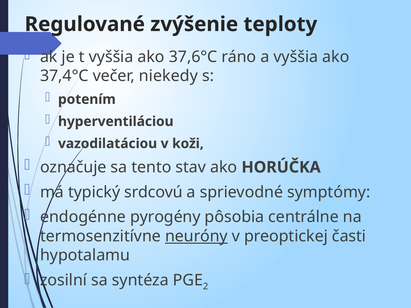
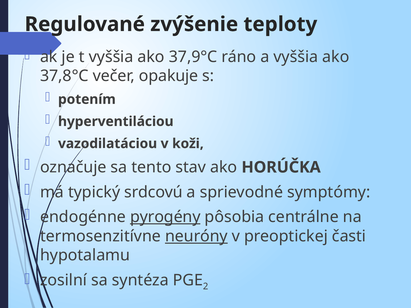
37,6°C: 37,6°C -> 37,9°C (193, 57)
37,4°C: 37,4°C -> 37,8°C (64, 76)
niekedy: niekedy -> opakuje (169, 76)
pyrogény underline: none -> present (165, 217)
